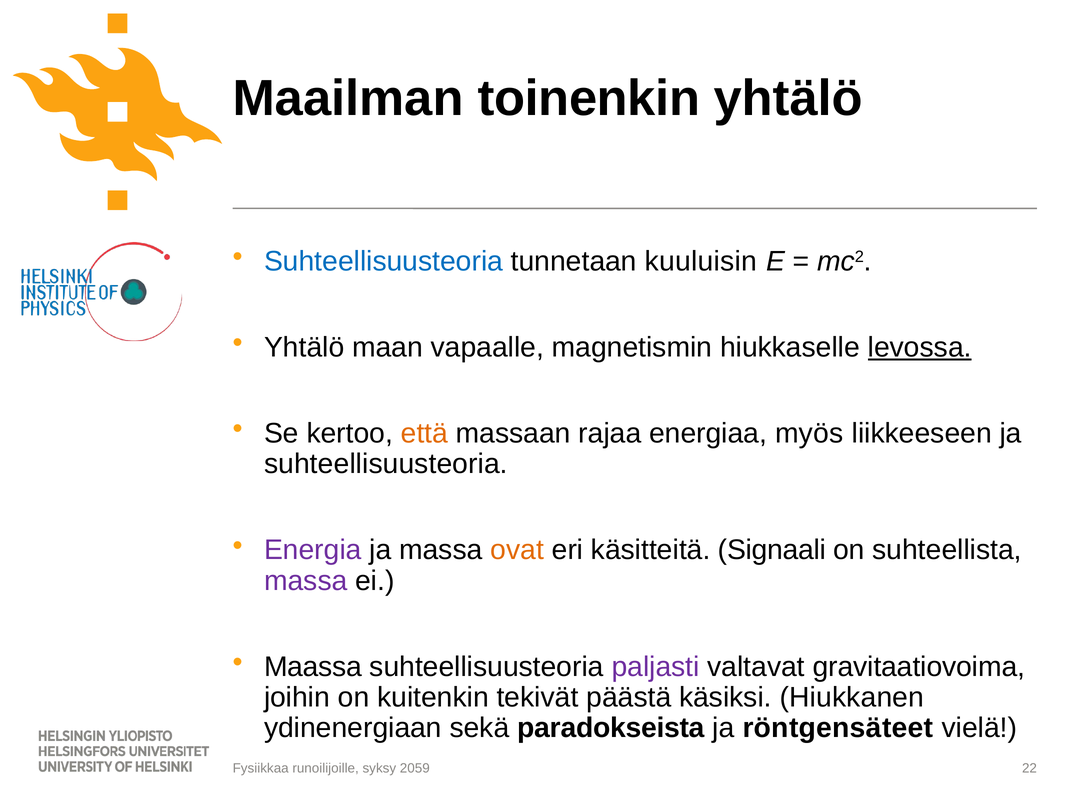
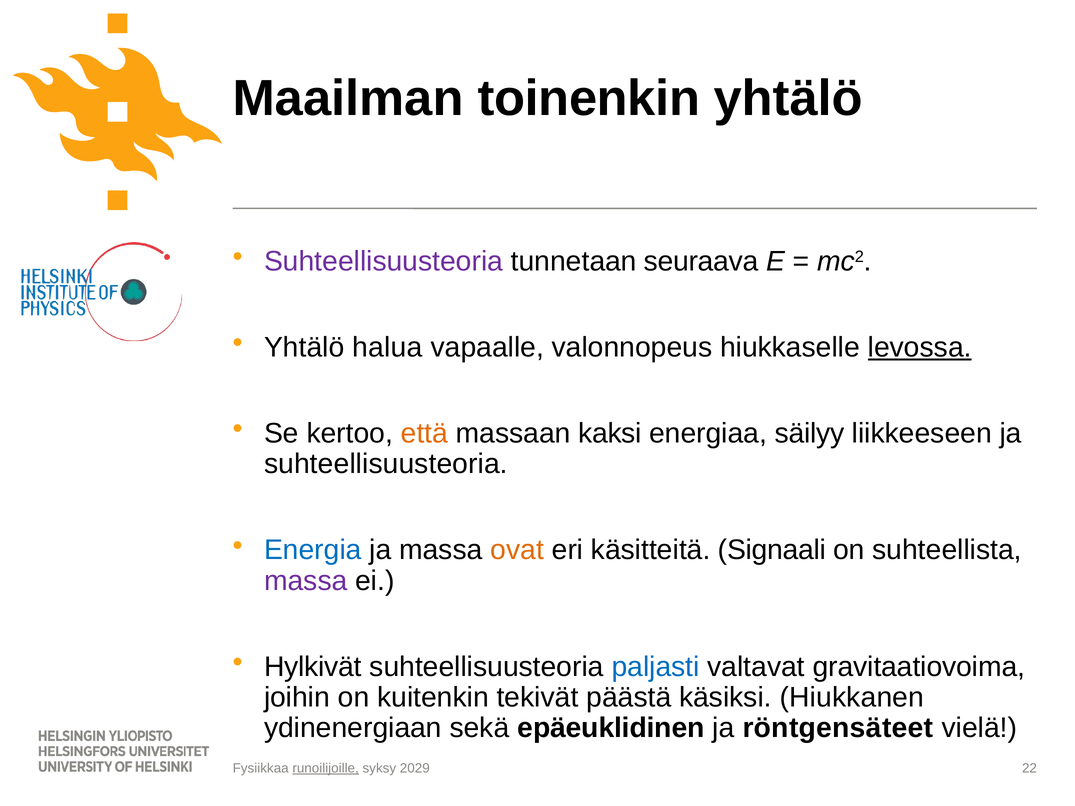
Suhteellisuusteoria colour: blue -> purple (384, 261)
kuuluisin: kuuluisin -> seuraava (701, 261)
maan: maan -> halua (387, 347)
magnetismin: magnetismin -> valonnopeus (632, 347)
rajaa: rajaa -> kaksi (610, 433)
myös: myös -> säilyy (810, 433)
Energia colour: purple -> blue (313, 550)
Maassa: Maassa -> Hylkivät (313, 667)
paljasti colour: purple -> blue (656, 667)
paradokseista: paradokseista -> epäeuklidinen (611, 728)
runoilijoille underline: none -> present (326, 768)
2059: 2059 -> 2029 (415, 768)
